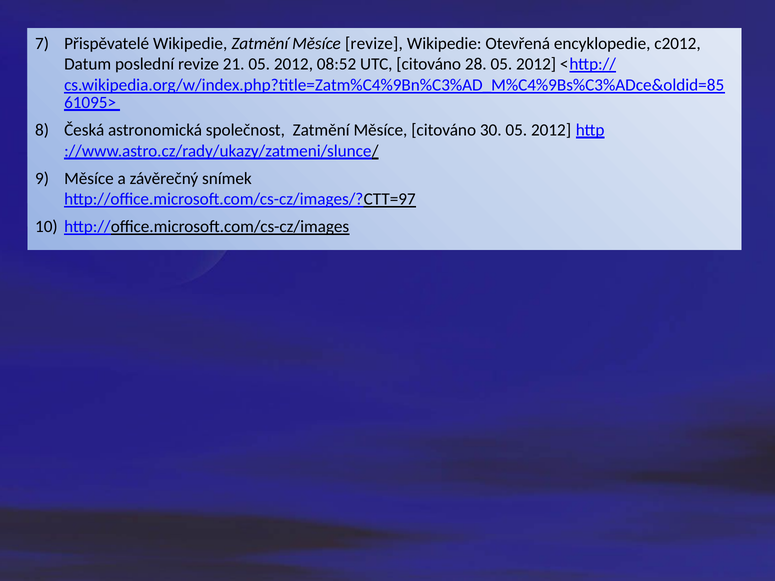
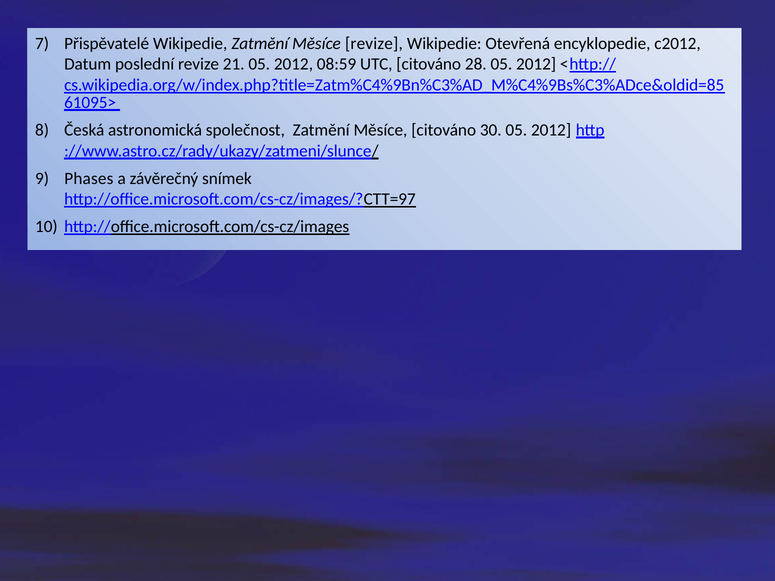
08:52: 08:52 -> 08:59 (337, 64)
Měsíce: Měsíce -> Phases (89, 179)
